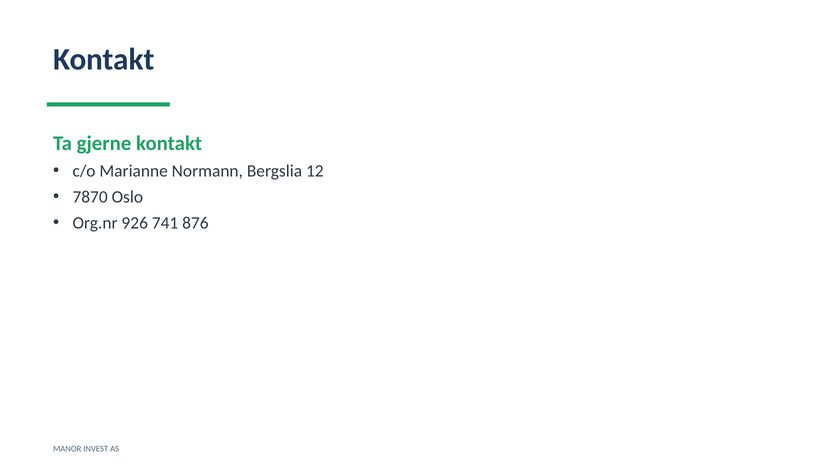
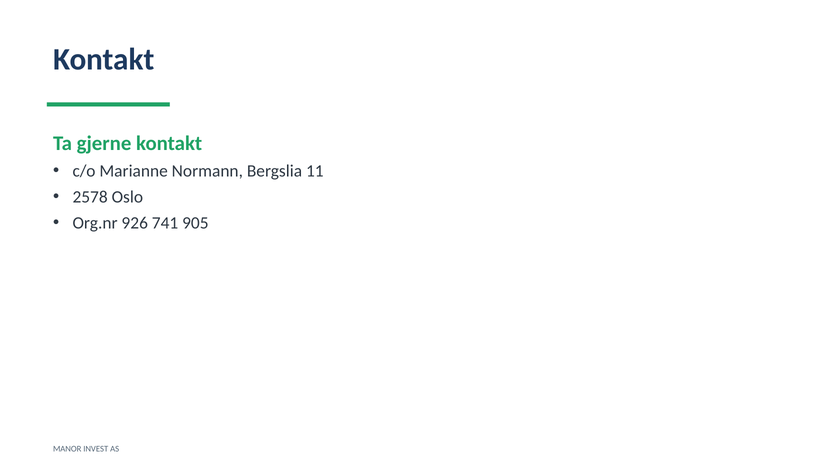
12: 12 -> 11 (315, 171)
7870: 7870 -> 2578 (90, 197)
876: 876 -> 905 (195, 223)
